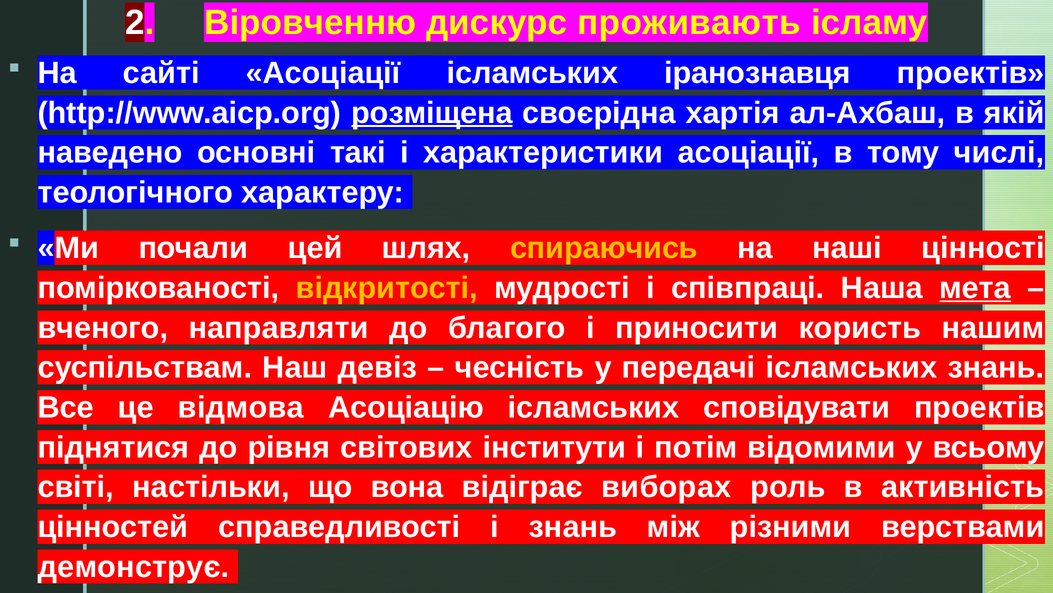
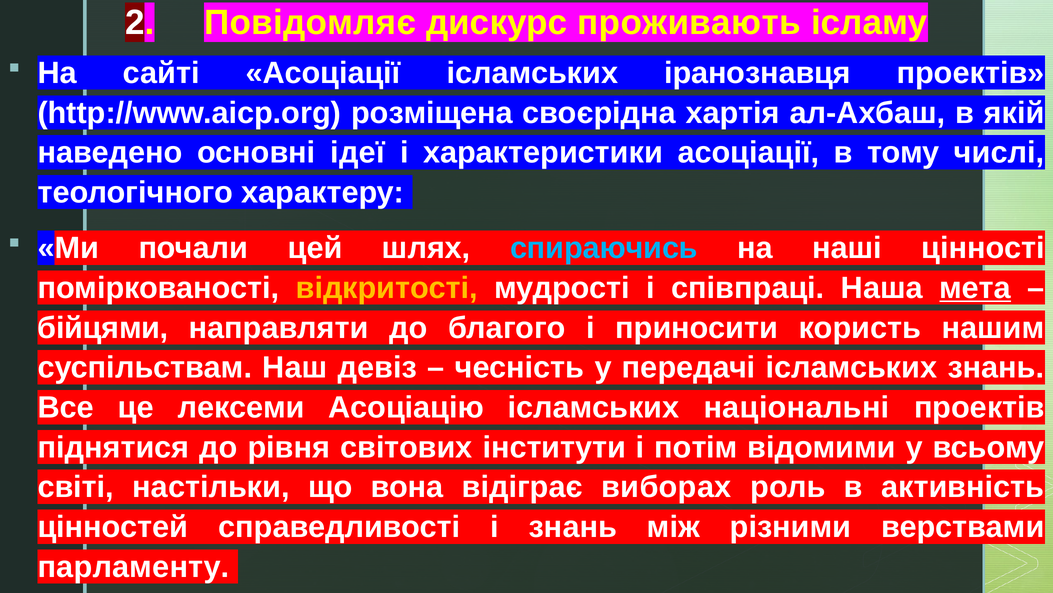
Віровченню: Віровченню -> Повідомляє (310, 23)
розміщена underline: present -> none (432, 113)
такі: такі -> ідеї (358, 153)
спираючись colour: yellow -> light blue (604, 248)
вченого: вченого -> бійцями (103, 328)
відмова: відмова -> лексеми (241, 407)
сповідувати: сповідувати -> національні (797, 407)
демонструє: демонструє -> парламенту (133, 566)
